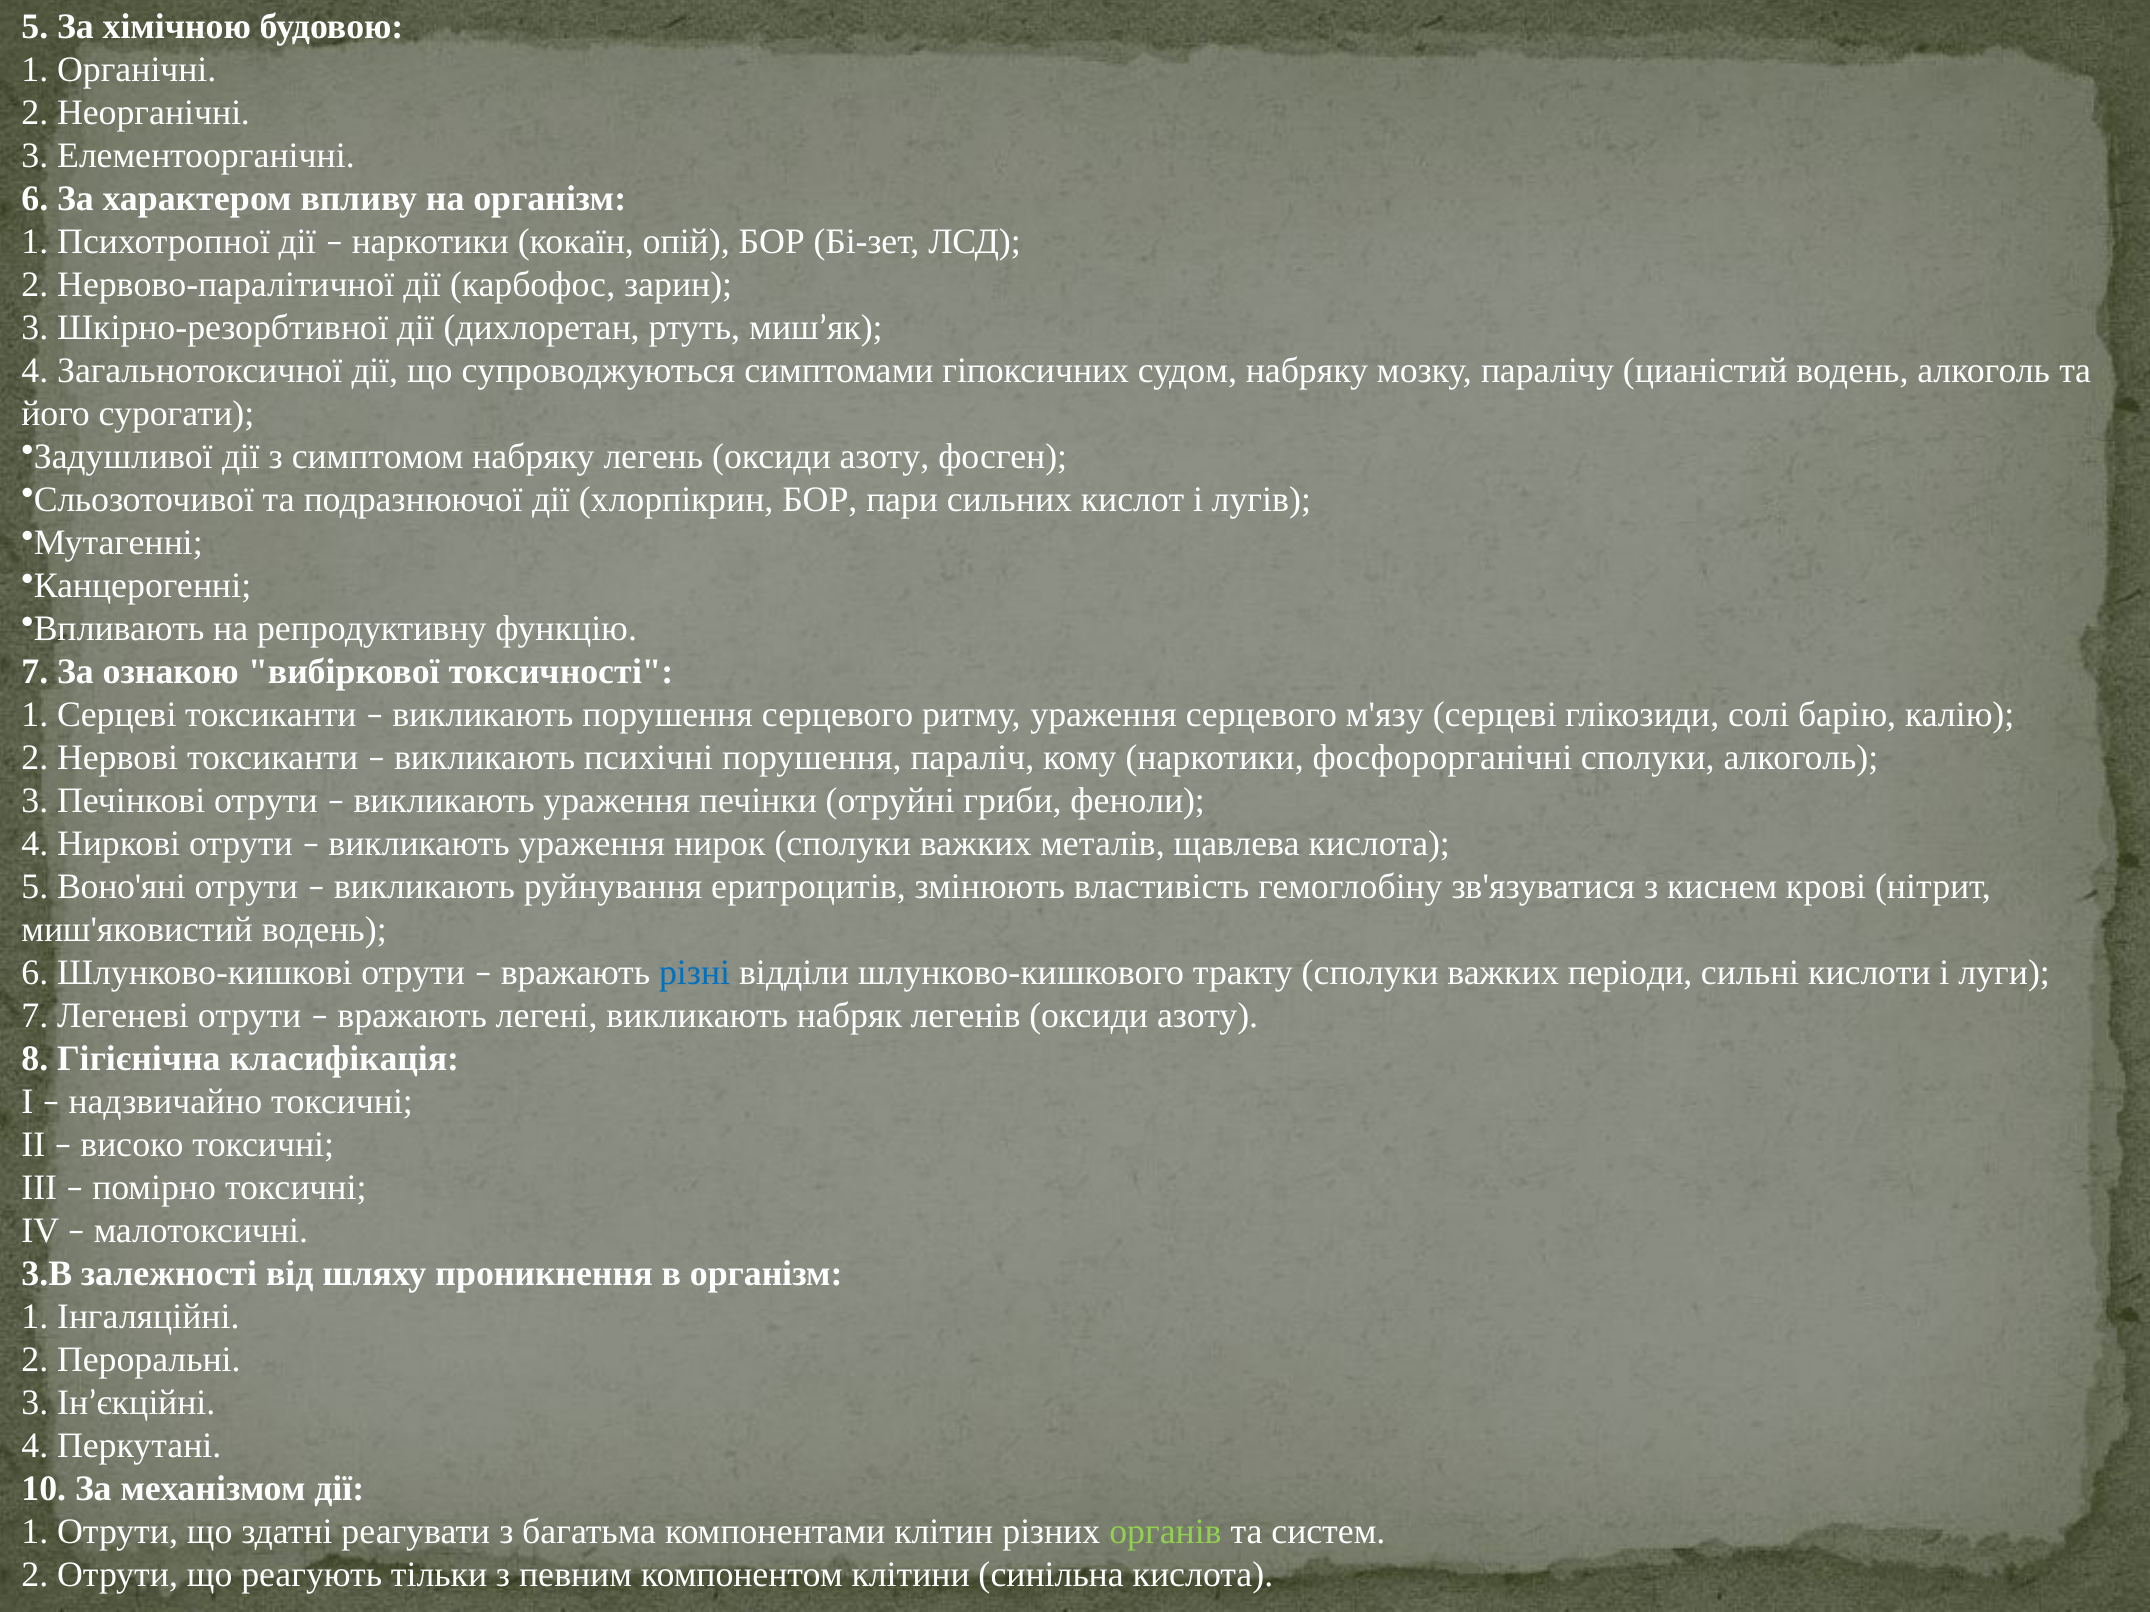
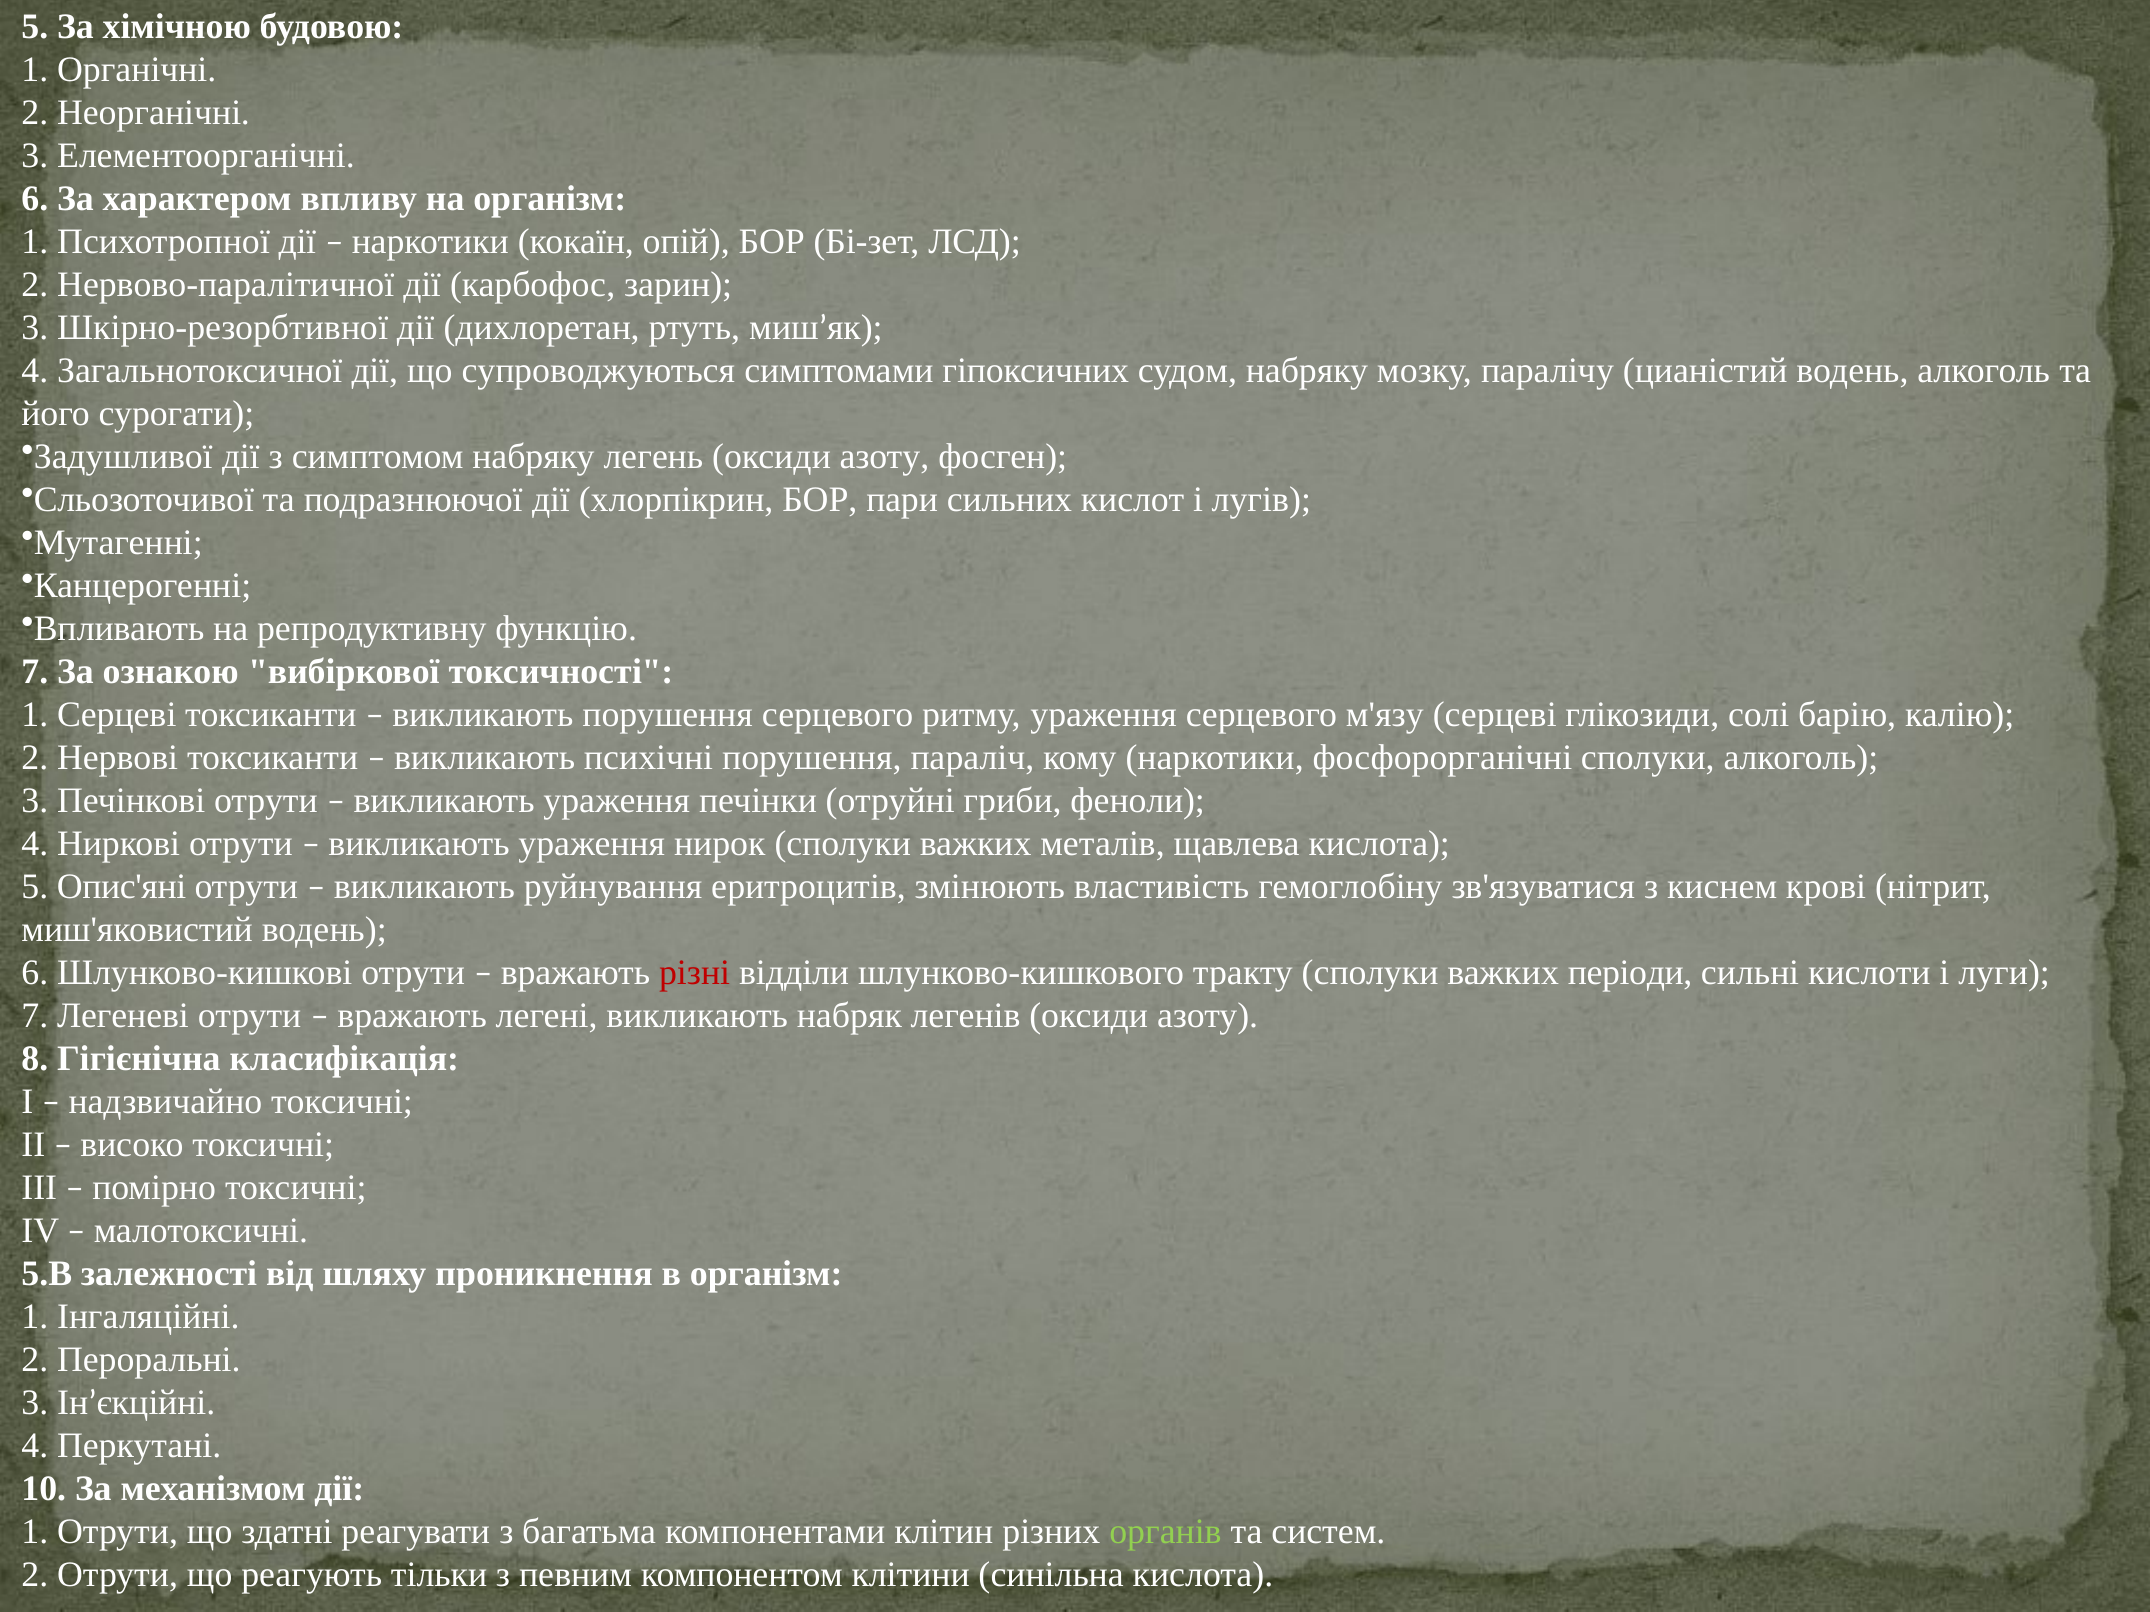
Воно'яні: Воно'яні -> Опис'яні (122, 887)
різні colour: blue -> red (695, 973)
3.В: 3.В -> 5.В (47, 1274)
